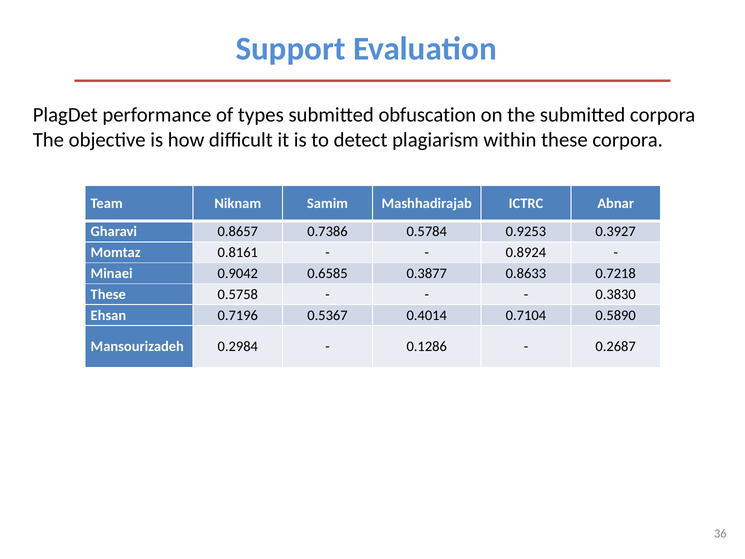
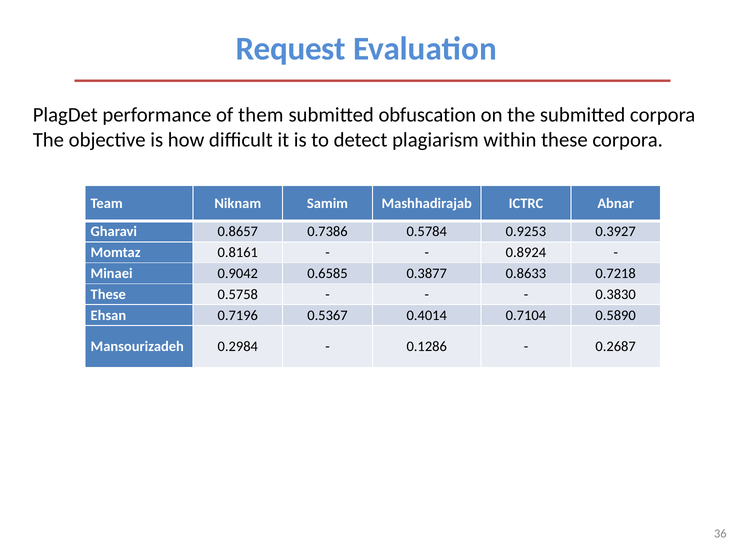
Support: Support -> Request (291, 49)
types: types -> them (261, 115)
